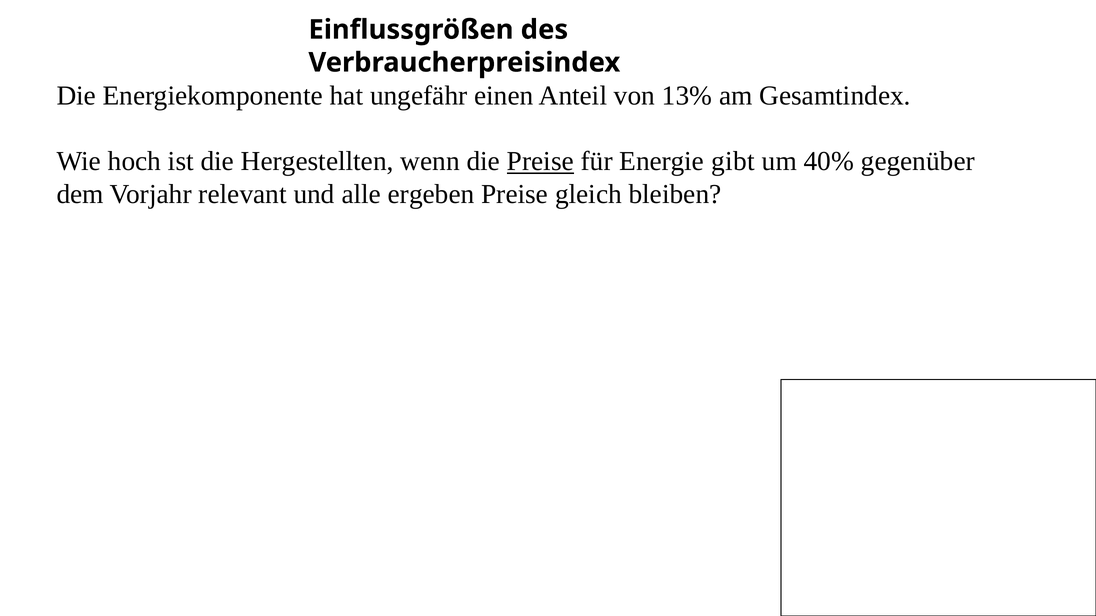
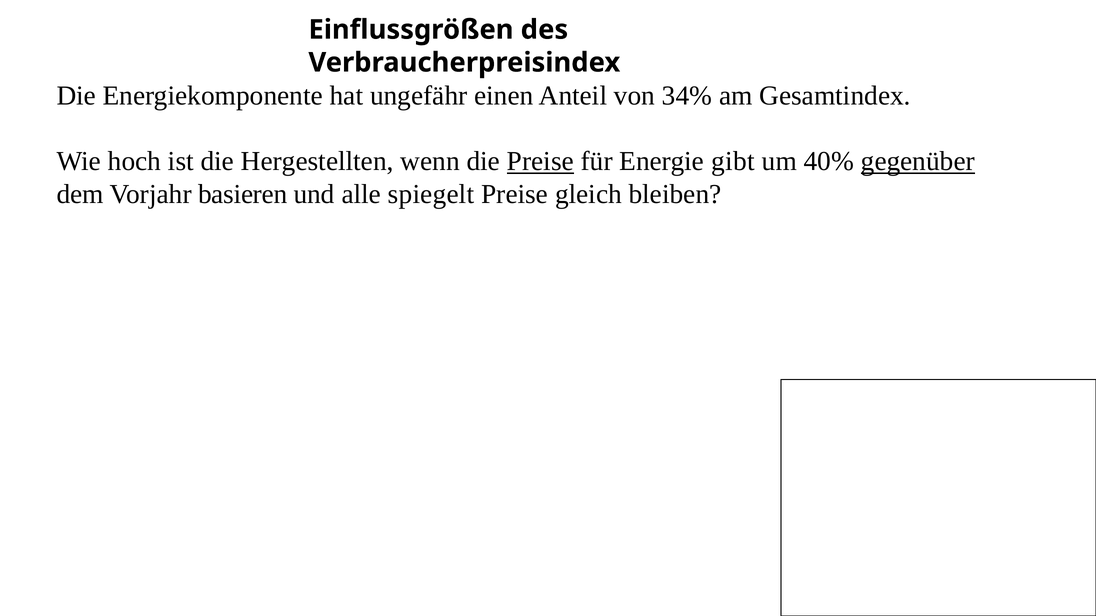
13%: 13% -> 34% (687, 96)
gegenüber underline: none -> present (918, 162)
relevant: relevant -> basieren (243, 194)
ergeben: ergeben -> spiegelt (431, 194)
